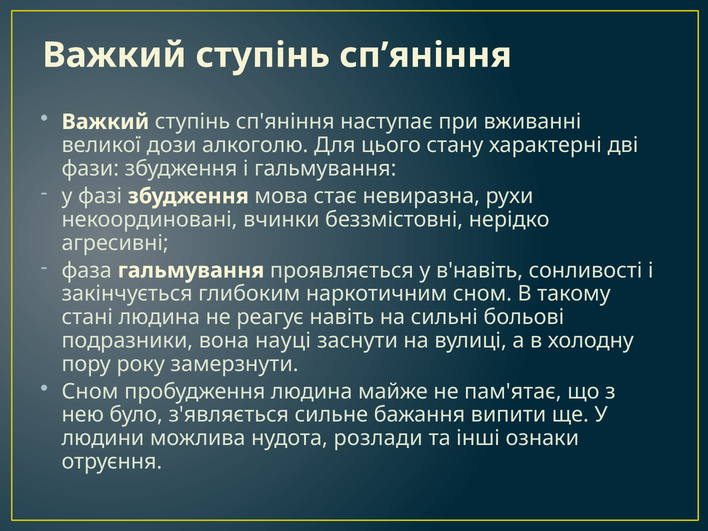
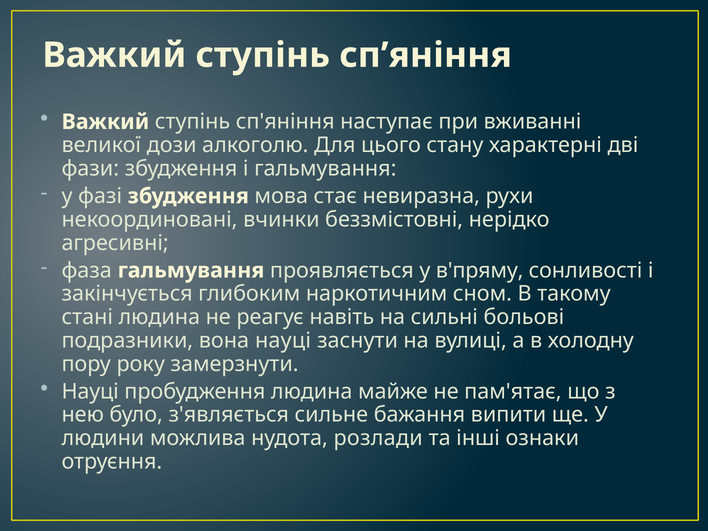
в'навіть: в'навіть -> в'пряму (480, 270)
Сном: Сном -> Науці (90, 391)
